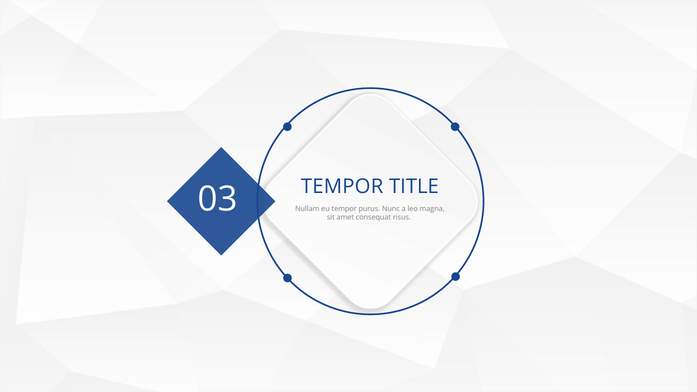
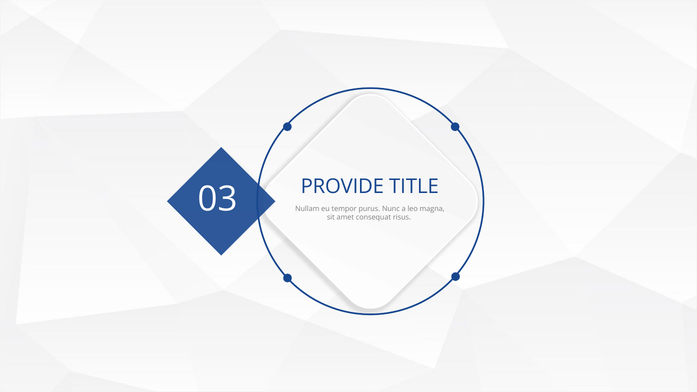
TEMPOR: TEMPOR -> PROVIDE (342, 187)
